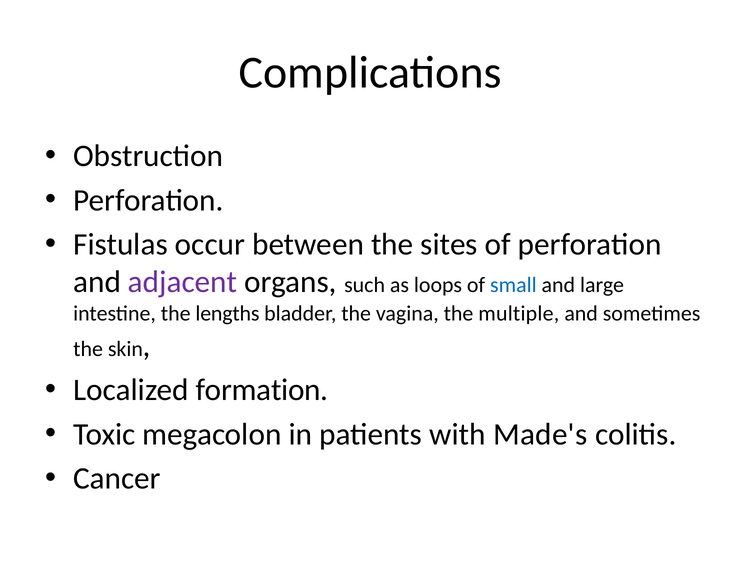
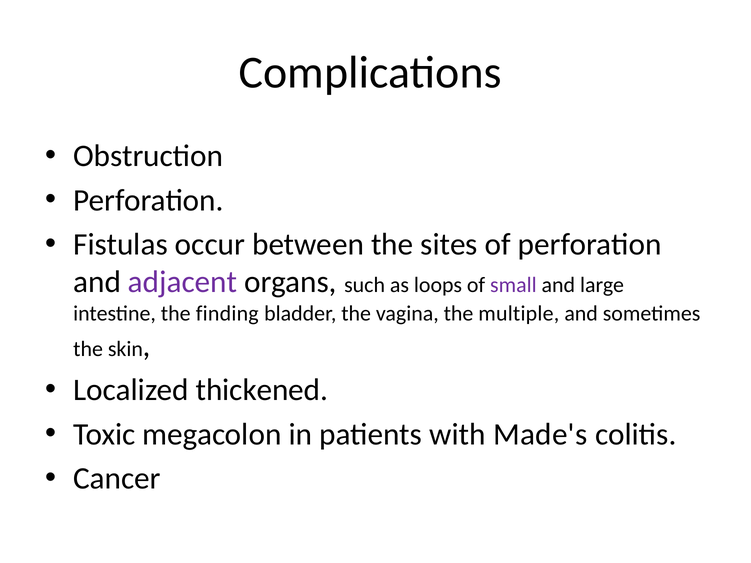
small colour: blue -> purple (513, 285)
lengths: lengths -> finding (227, 313)
formation: formation -> thickened (262, 390)
